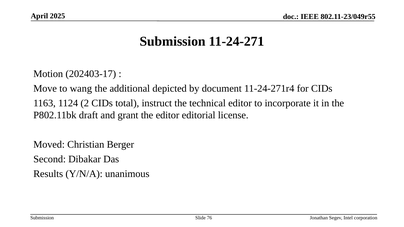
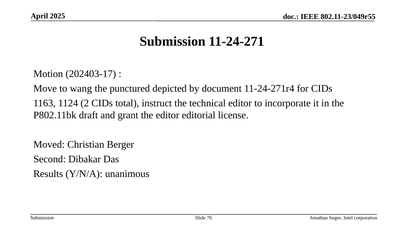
additional: additional -> punctured (130, 89)
